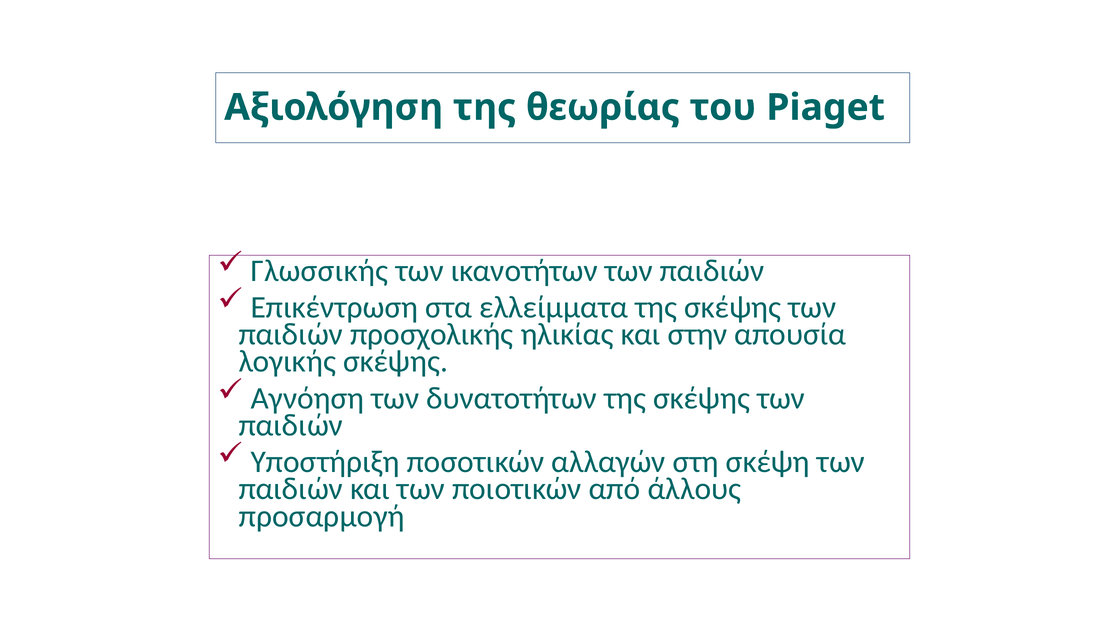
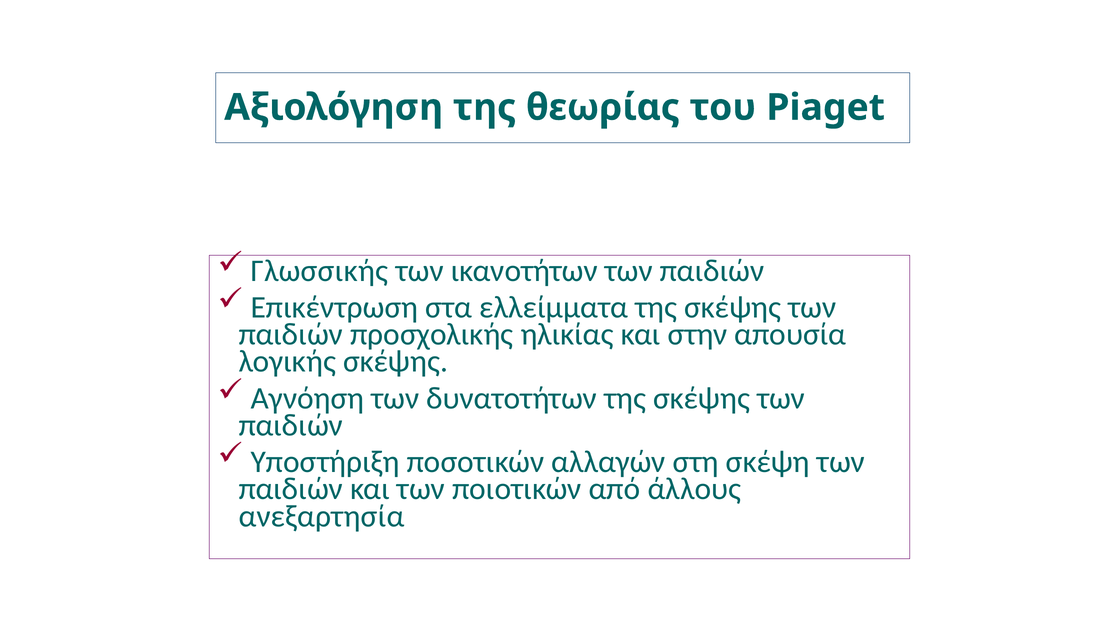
προσαρμογή: προσαρμογή -> ανεξαρτησία (322, 517)
